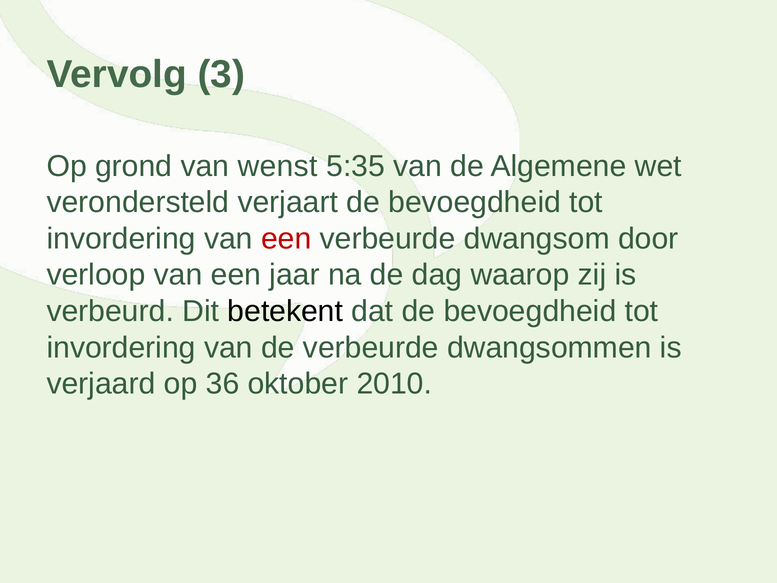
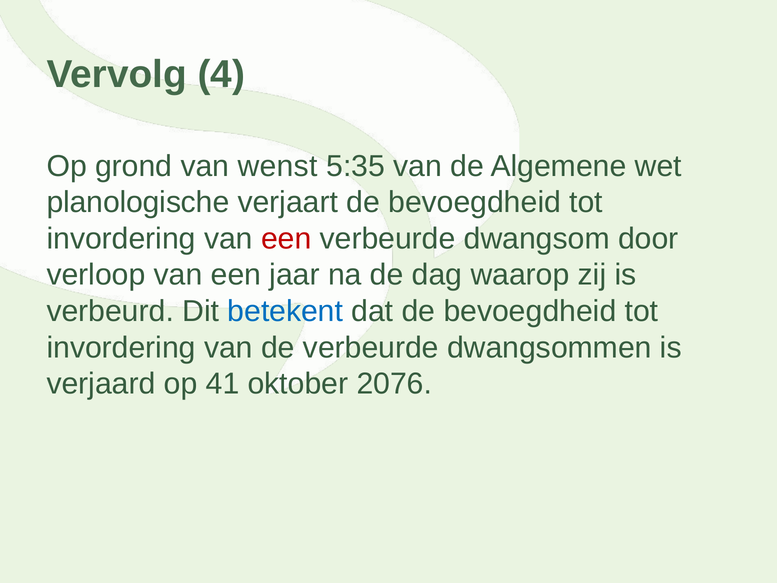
3: 3 -> 4 (221, 75)
verondersteld: verondersteld -> planologische (138, 202)
betekent colour: black -> blue (285, 311)
36: 36 -> 41 (223, 384)
2010: 2010 -> 2076 (394, 384)
